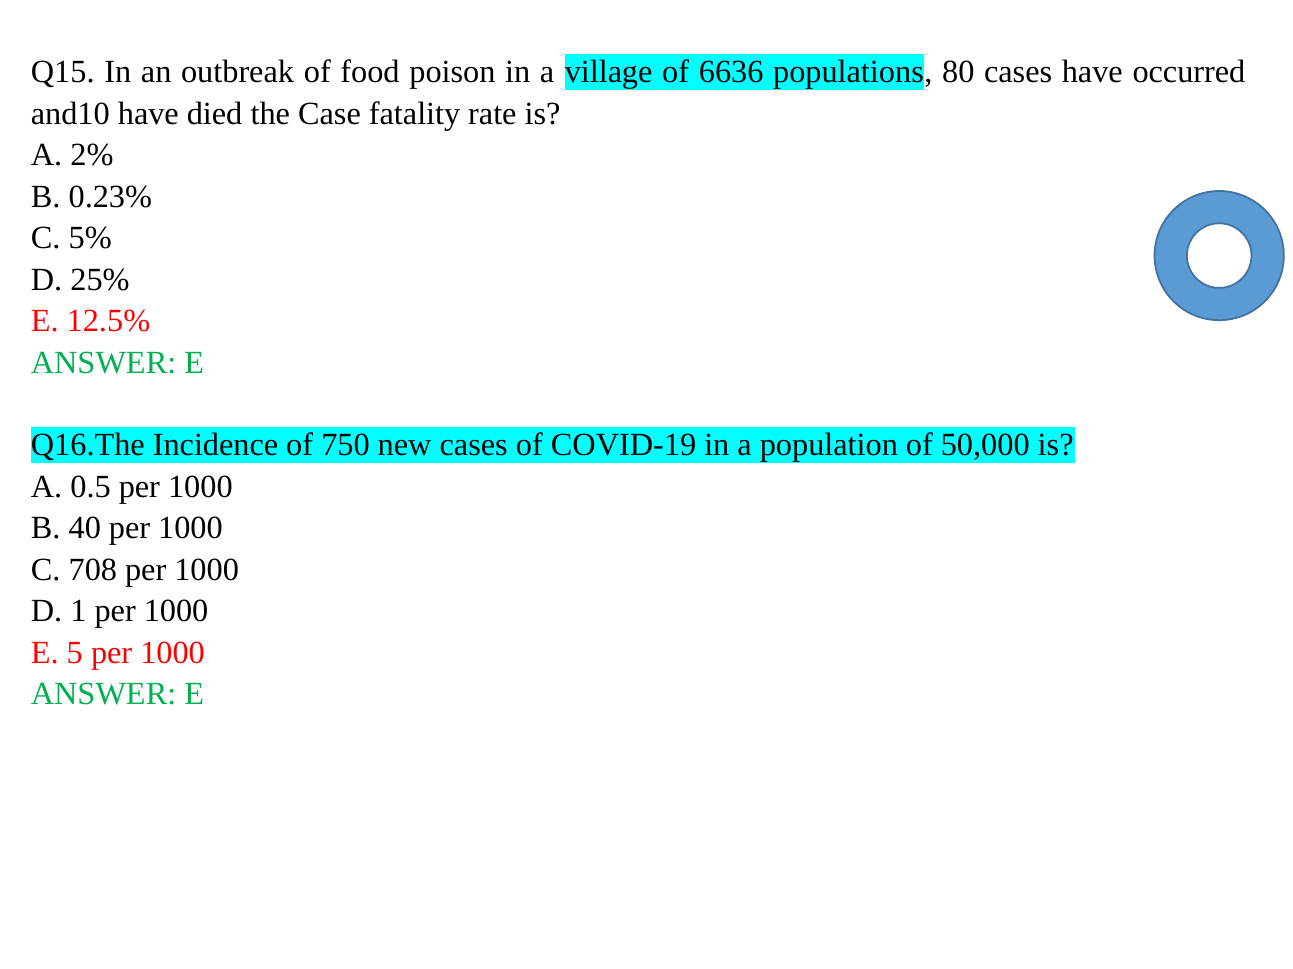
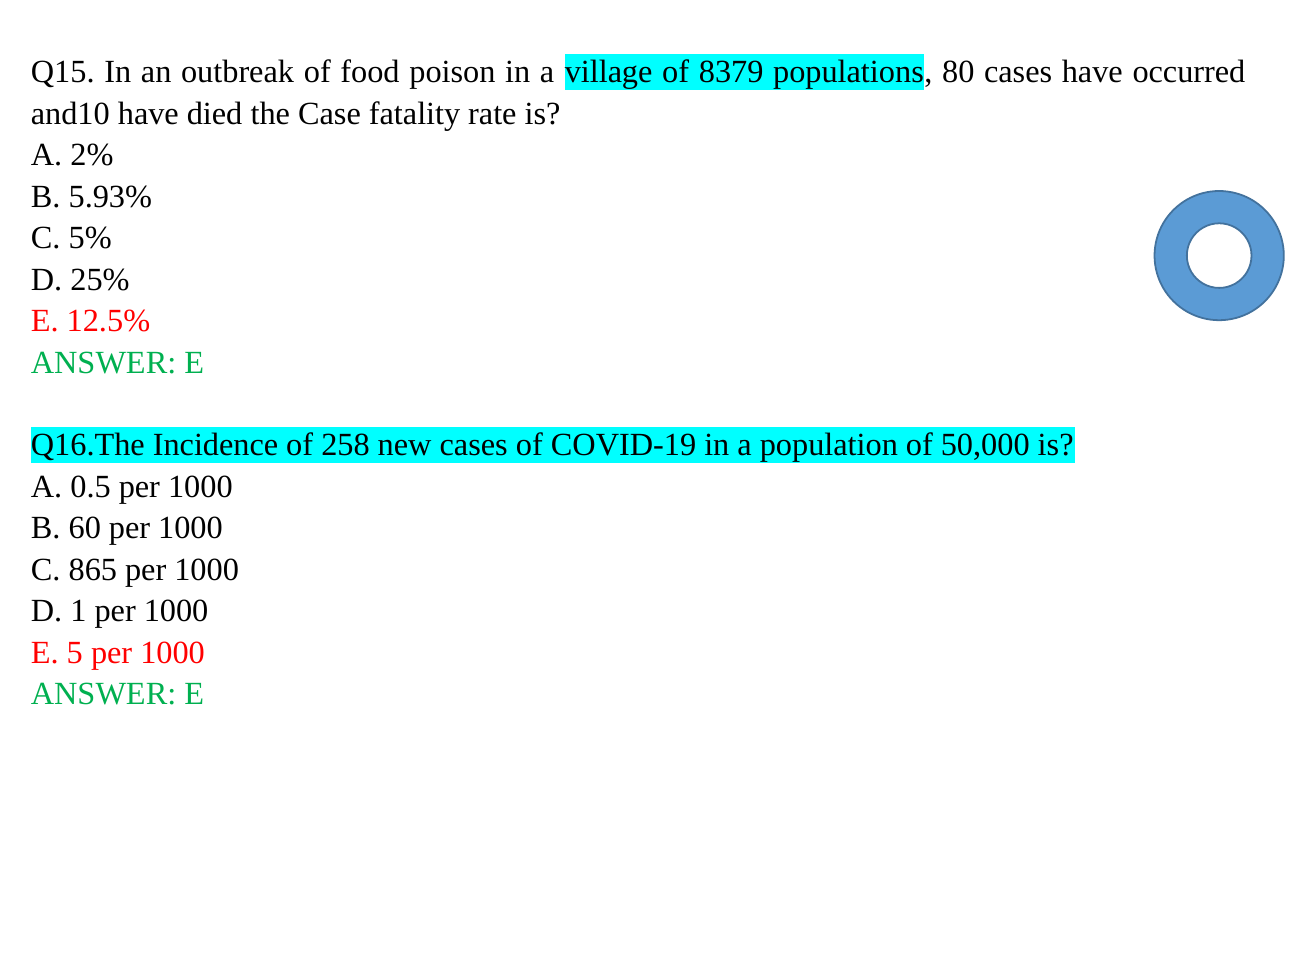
6636: 6636 -> 8379 (731, 72)
0.23%: 0.23% -> 5.93% (110, 197)
750: 750 -> 258 (346, 446)
40: 40 -> 60 (85, 529)
708: 708 -> 865 (93, 570)
